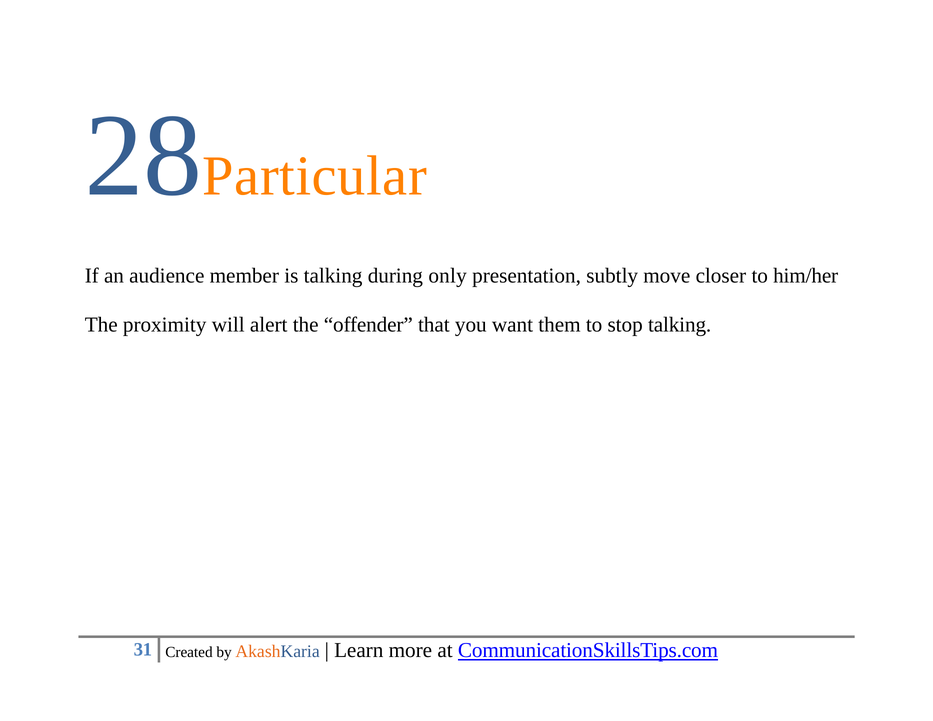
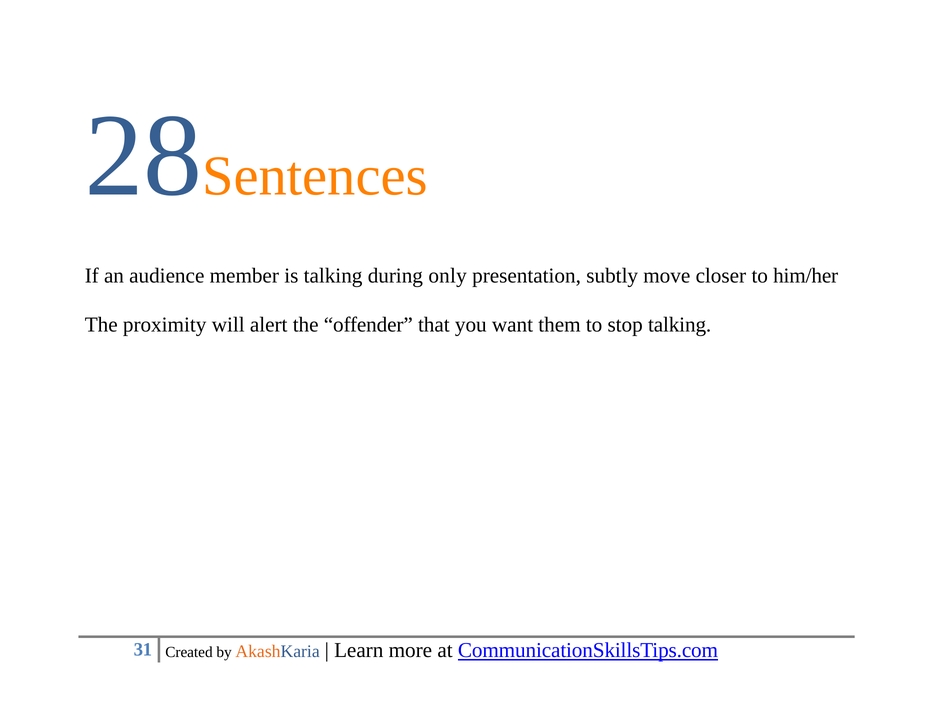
Particular: Particular -> Sentences (315, 176)
